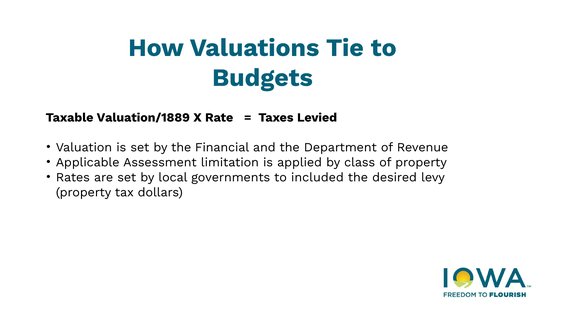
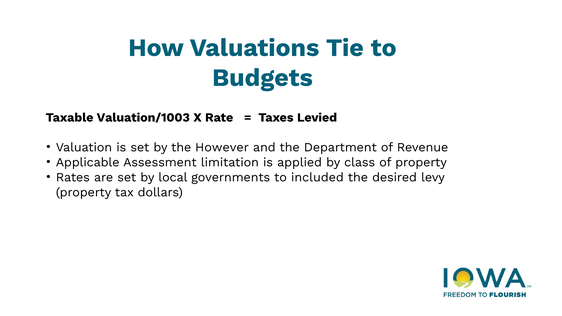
Valuation/1889: Valuation/1889 -> Valuation/1003 (143, 117)
Financial: Financial -> However (222, 147)
